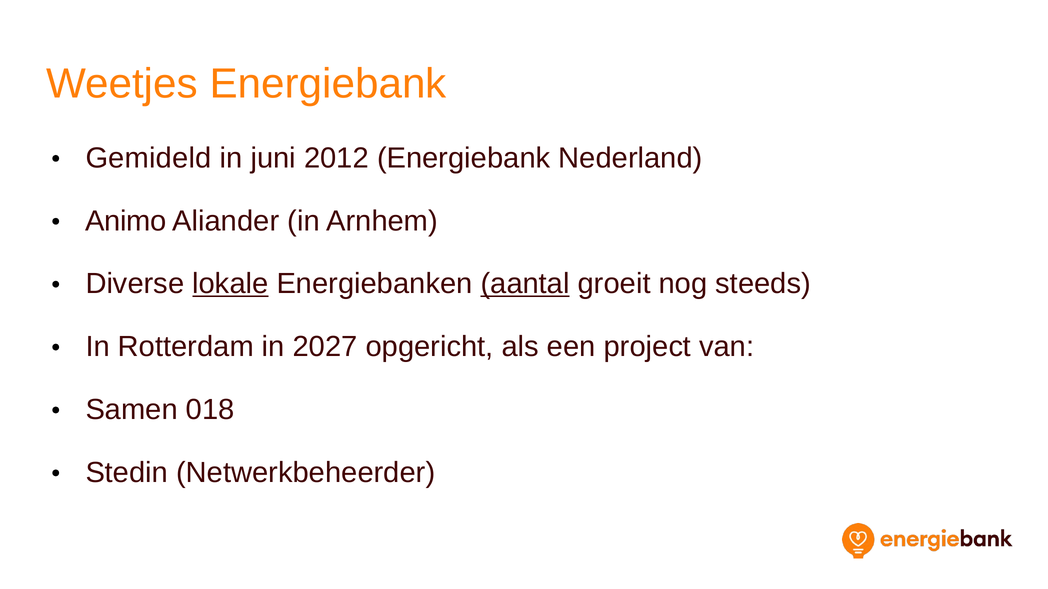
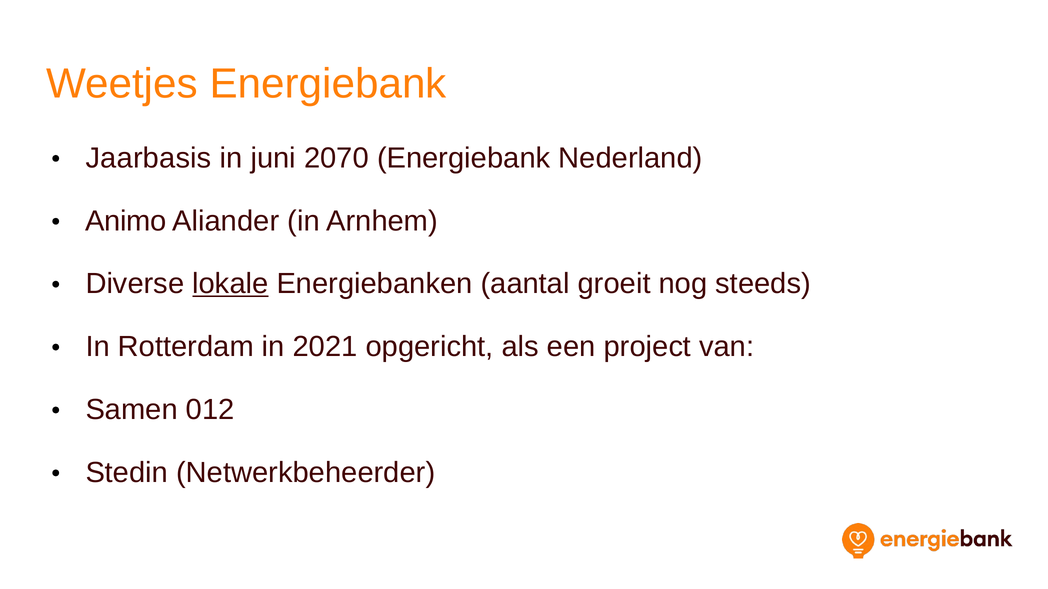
Gemideld: Gemideld -> Jaarbasis (149, 158)
2012: 2012 -> 2070 (336, 158)
aantal underline: present -> none (525, 284)
2027: 2027 -> 2021 (325, 347)
018: 018 -> 012 (210, 410)
